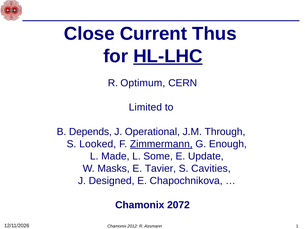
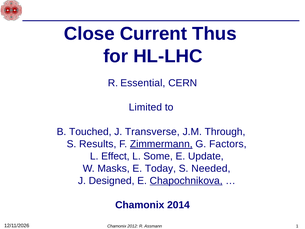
HL-LHC underline: present -> none (168, 56)
Optimum: Optimum -> Essential (143, 83)
Depends: Depends -> Touched (90, 132)
Operational: Operational -> Transverse (152, 132)
Looked: Looked -> Results (98, 144)
Enough: Enough -> Factors (228, 144)
Made: Made -> Effect (115, 156)
Tavier: Tavier -> Today (160, 168)
Cavities: Cavities -> Needed (211, 168)
Chapochnikova underline: none -> present (186, 180)
2072: 2072 -> 2014 (178, 205)
